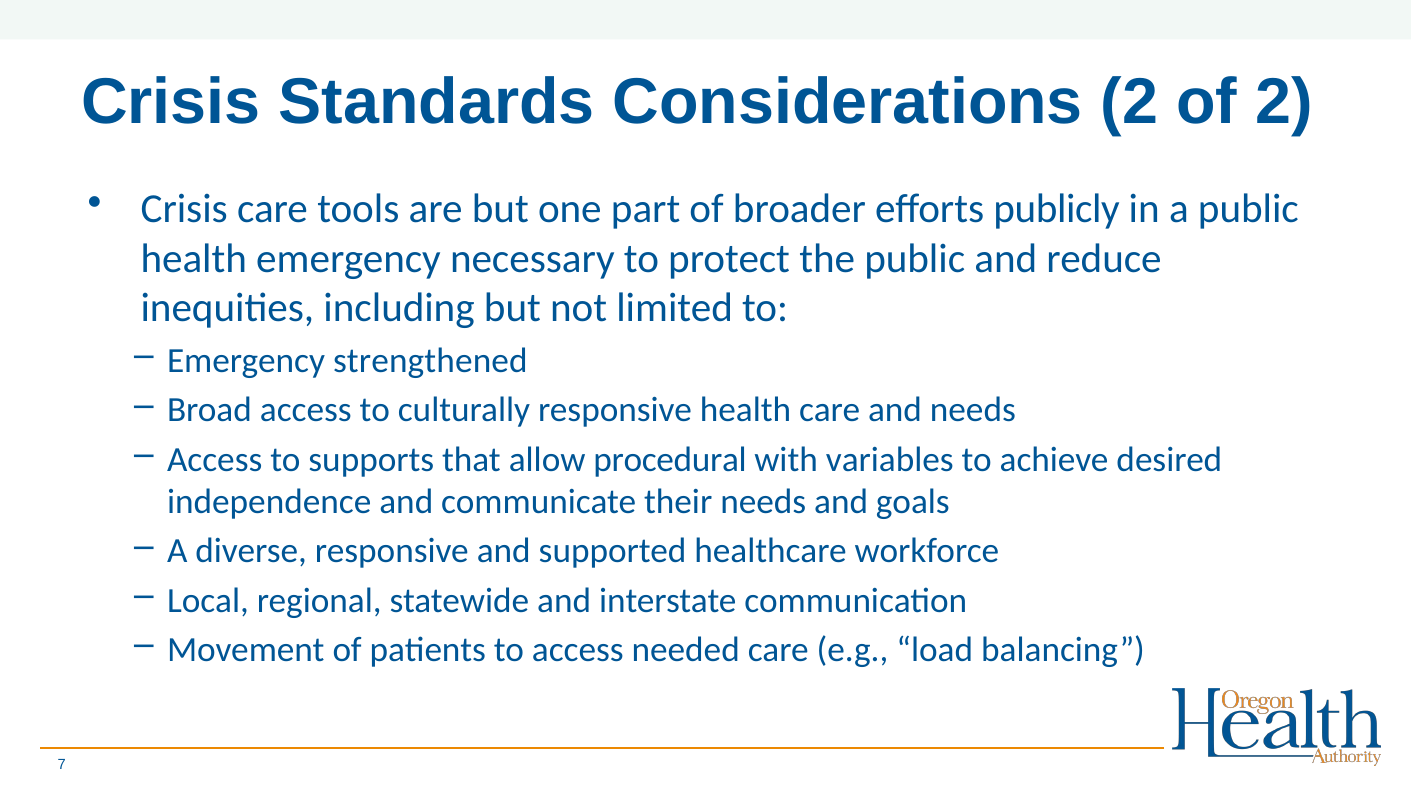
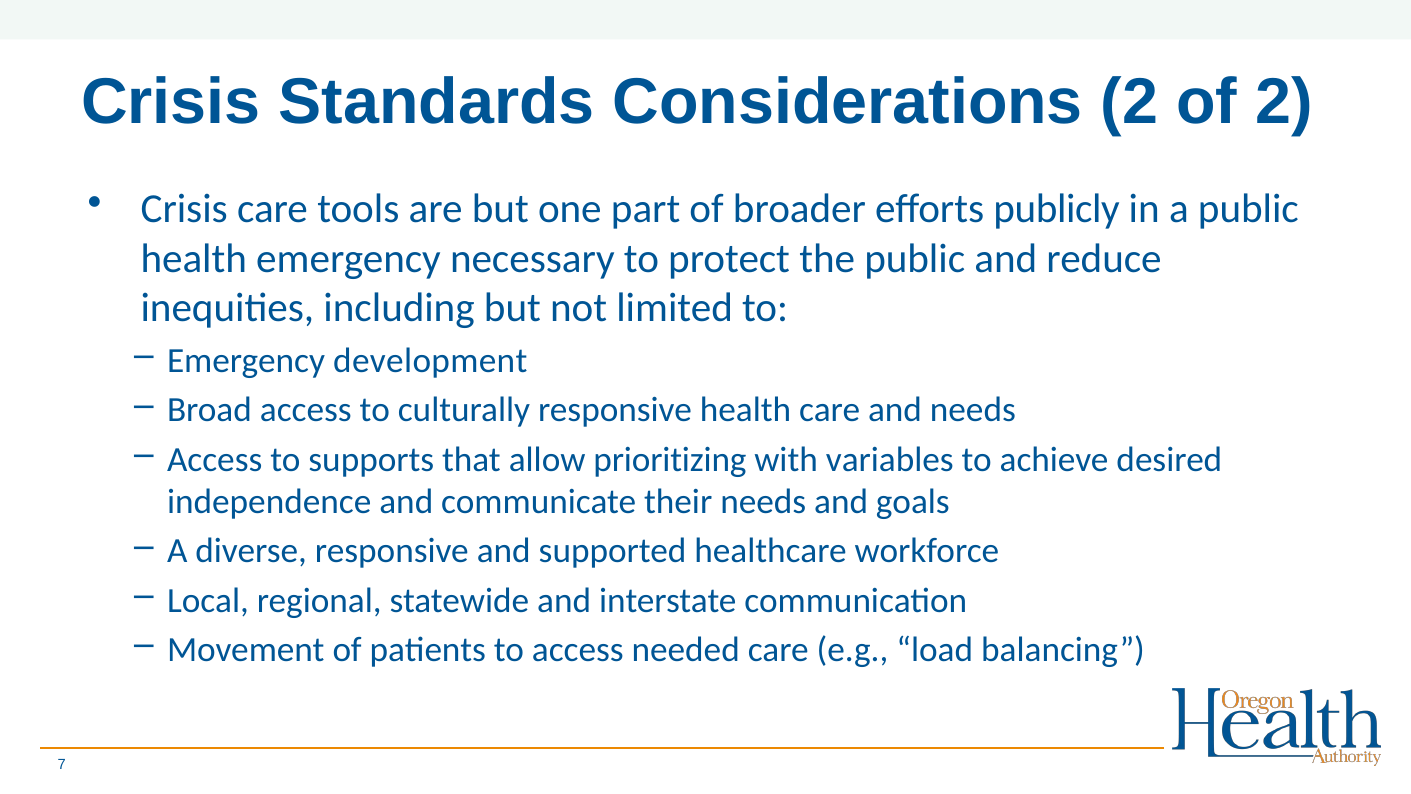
strengthened: strengthened -> development (430, 361)
procedural: procedural -> prioritizing (670, 459)
